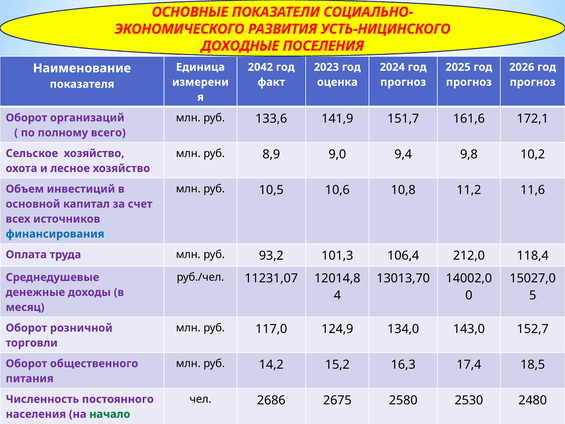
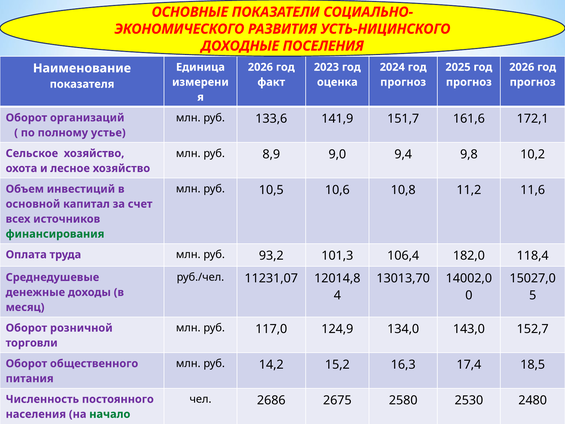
2042: 2042 -> 2026 (260, 67)
всего: всего -> устье (108, 133)
финансирования colour: blue -> green (55, 234)
212,0: 212,0 -> 182,0 (469, 256)
